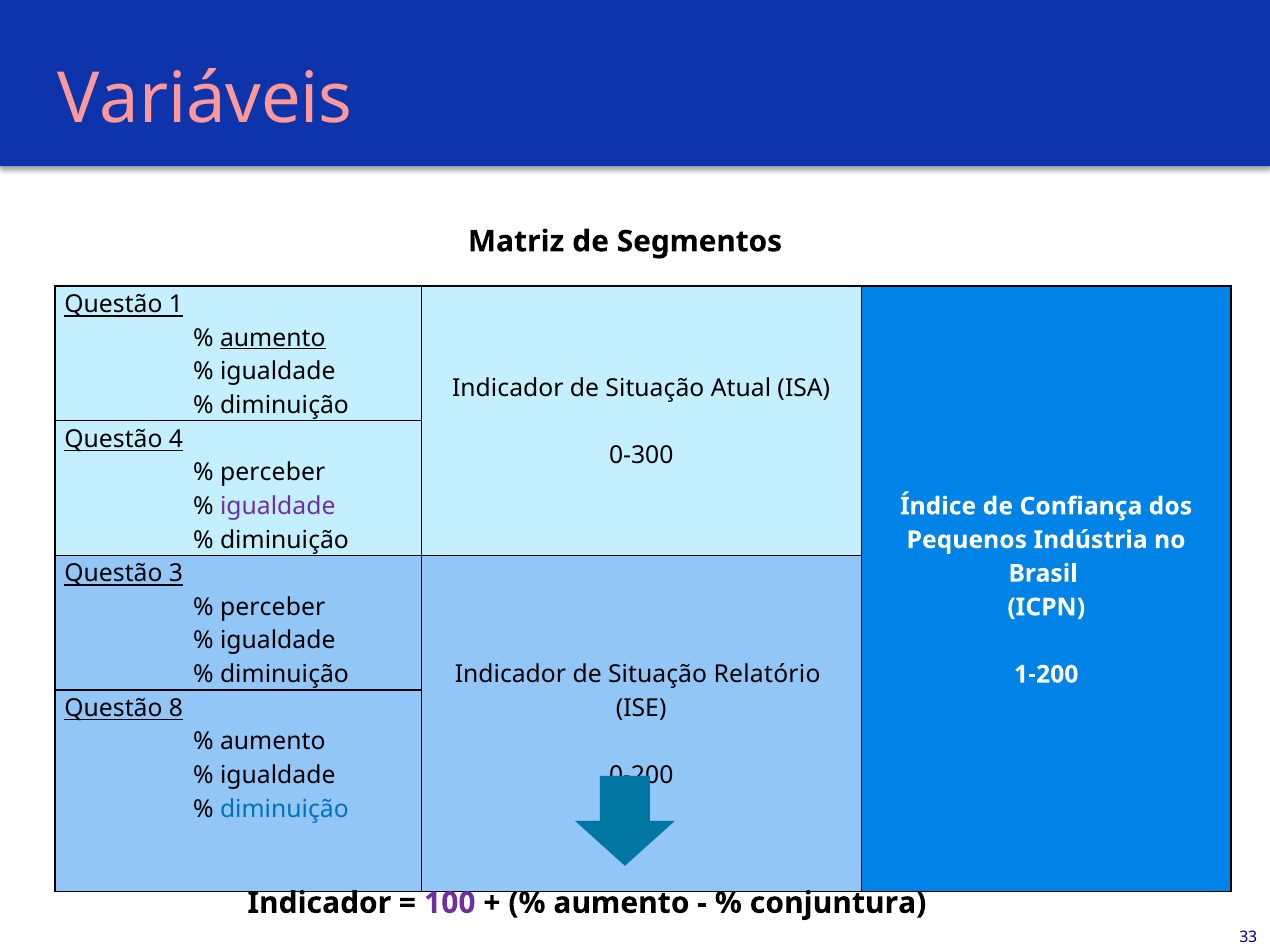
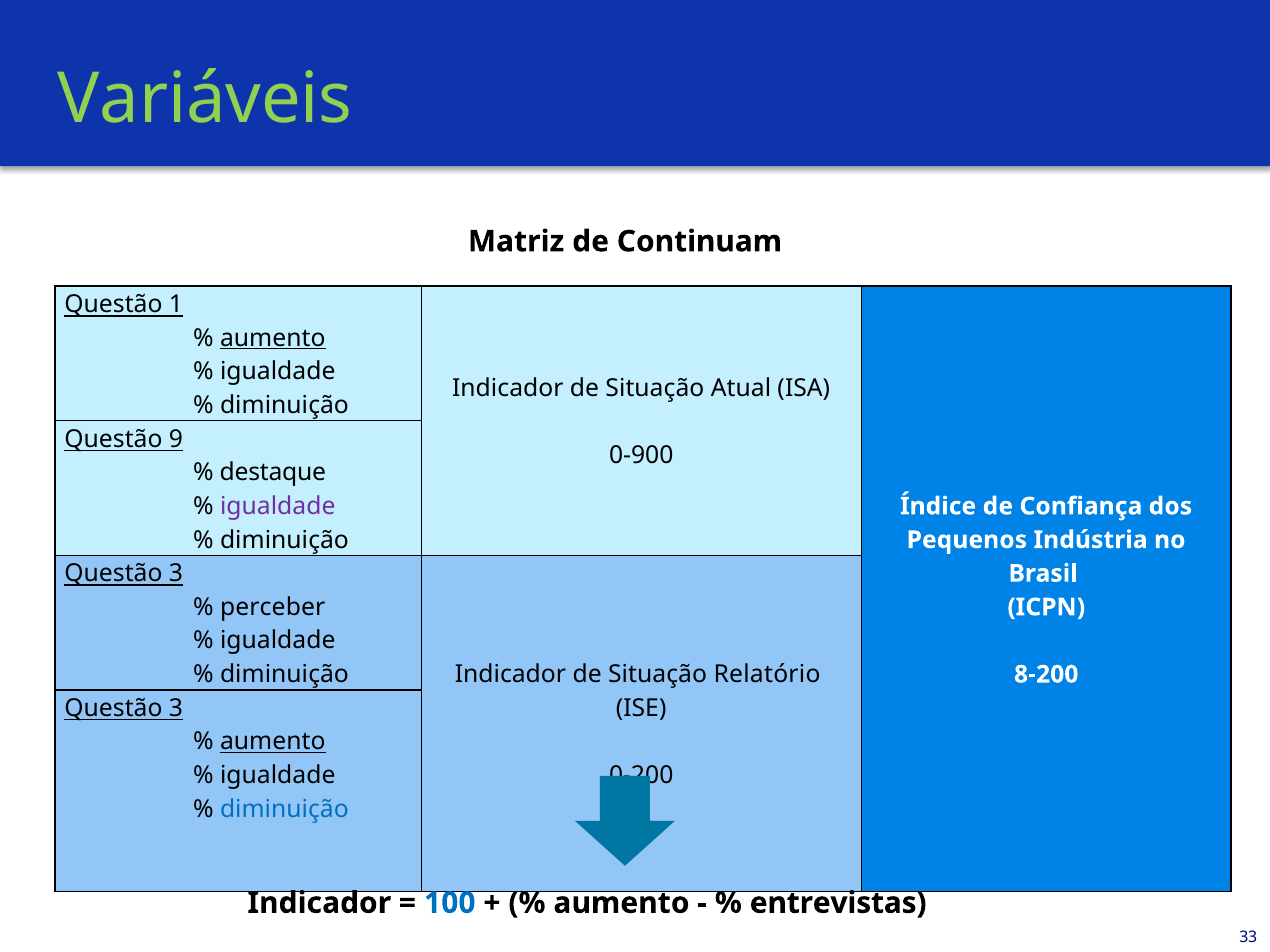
Variáveis colour: pink -> light green (205, 99)
Segmentos: Segmentos -> Continuam (699, 242)
4: 4 -> 9 (176, 439)
0-300: 0-300 -> 0-900 (641, 456)
perceber: perceber -> destaque (273, 473)
1-200: 1-200 -> 8-200 (1046, 675)
8: 8 -> 3 (176, 708)
aumento underline: none -> present (273, 742)
100 colour: purple -> blue (450, 903)
conjuntura: conjuntura -> entrevistas (838, 903)
